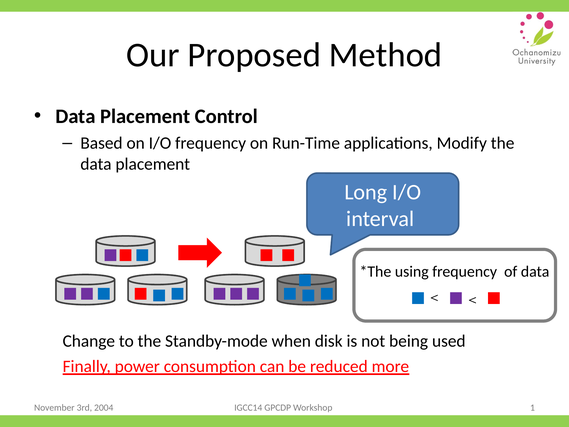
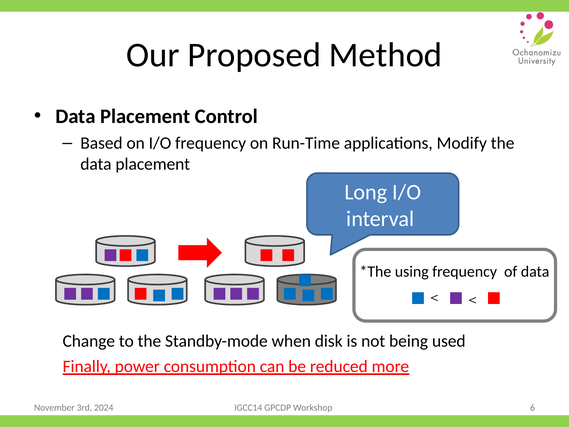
2004: 2004 -> 2024 (104, 408)
1: 1 -> 6 (533, 407)
